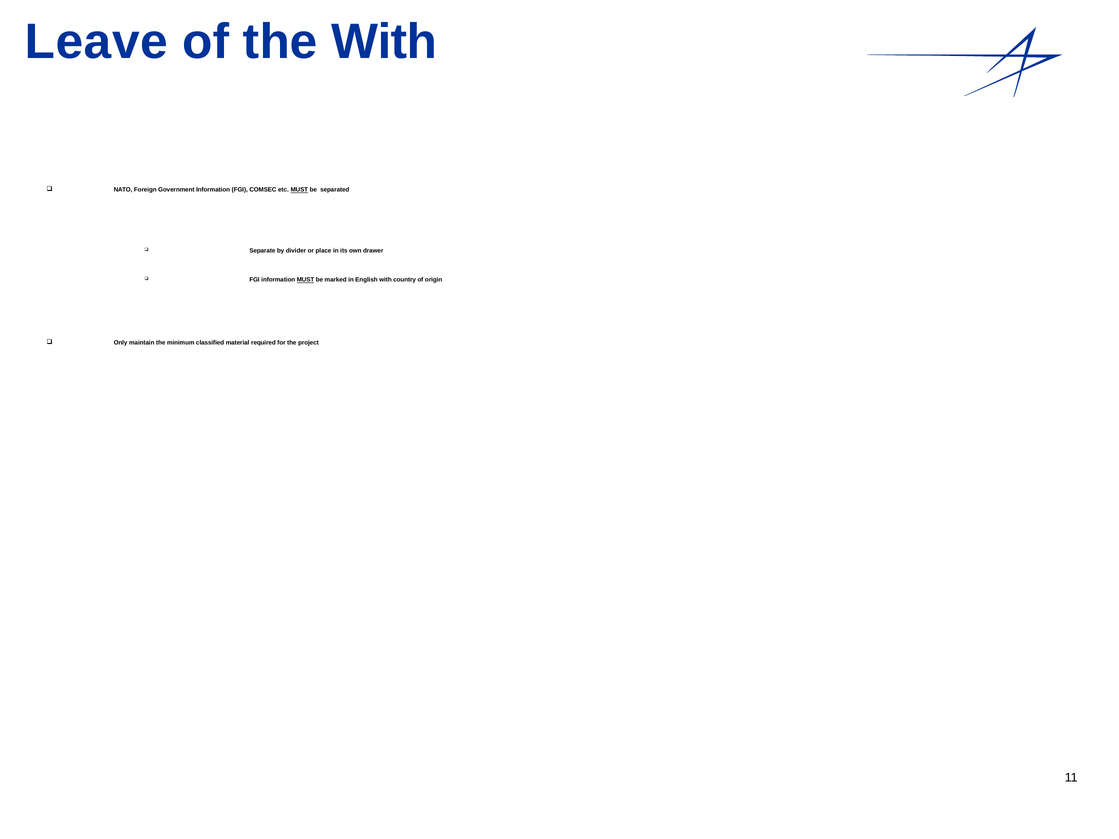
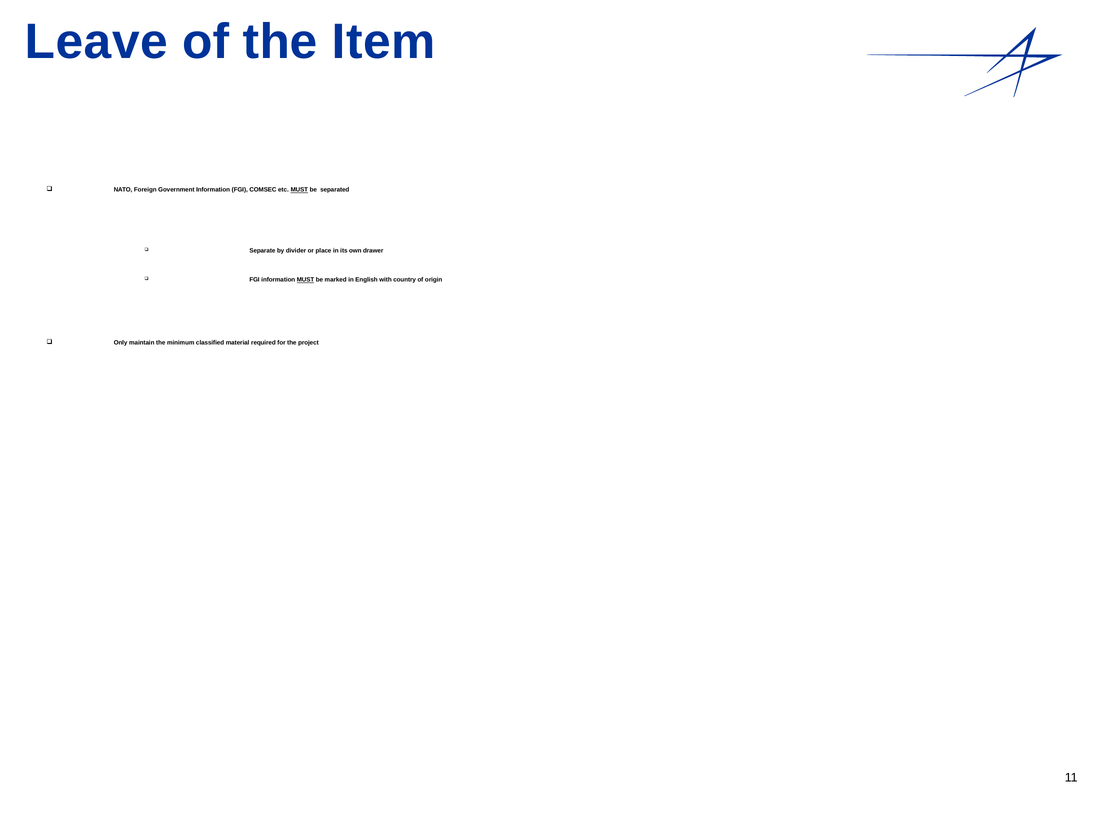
the With: With -> Item (384, 42)
